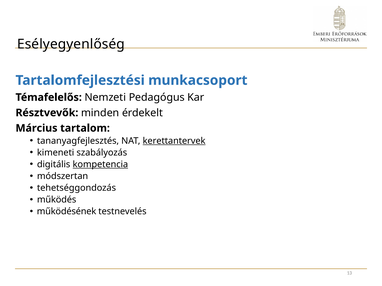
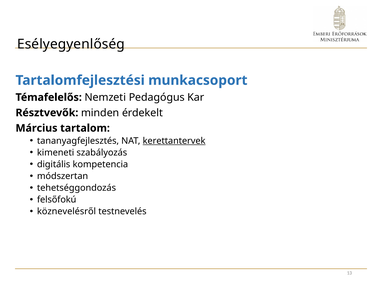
kompetencia underline: present -> none (100, 165)
működés: működés -> felsőfokú (57, 200)
működésének: működésének -> köznevelésről (66, 212)
